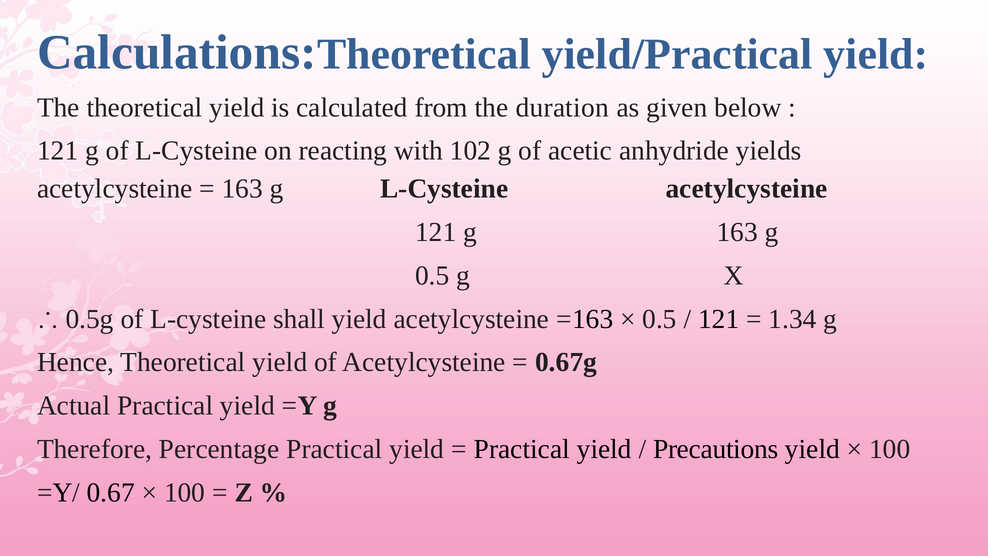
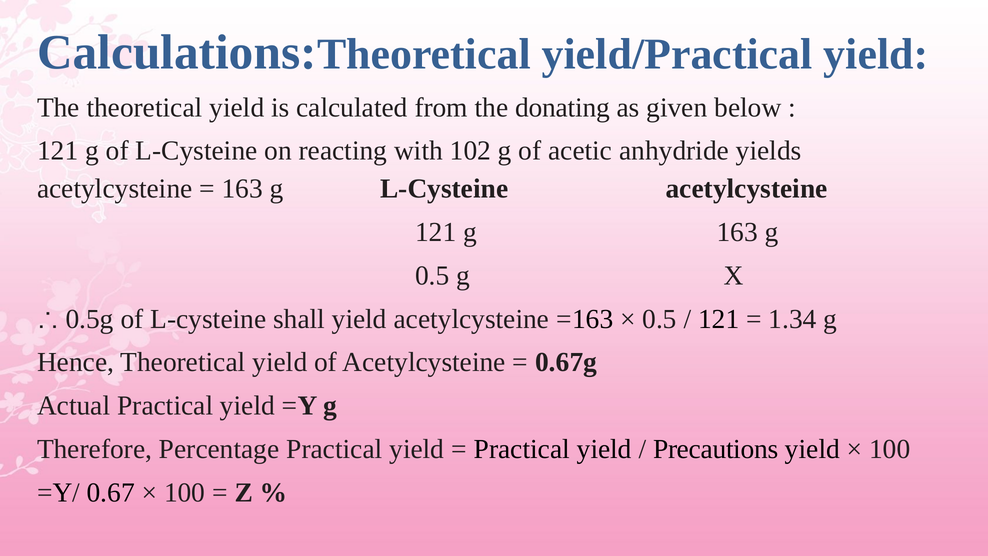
duration: duration -> donating (563, 107)
